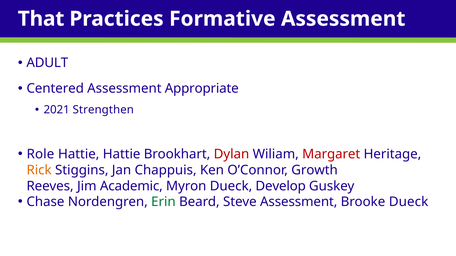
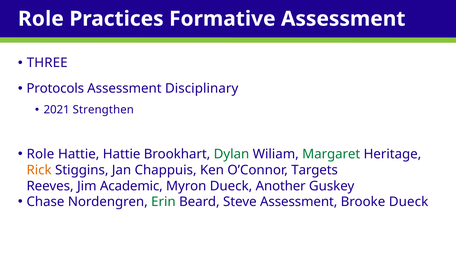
That: That -> Role (41, 19)
ADULT: ADULT -> THREE (47, 63)
Centered: Centered -> Protocols (55, 89)
Appropriate: Appropriate -> Disciplinary (202, 89)
Dylan colour: red -> green (231, 155)
Margaret colour: red -> green (331, 155)
Growth: Growth -> Targets (315, 170)
Develop: Develop -> Another (281, 186)
